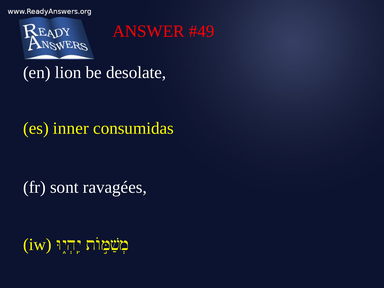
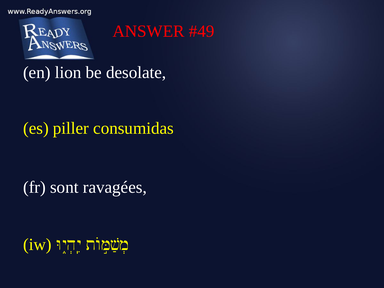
inner: inner -> piller (71, 128)
